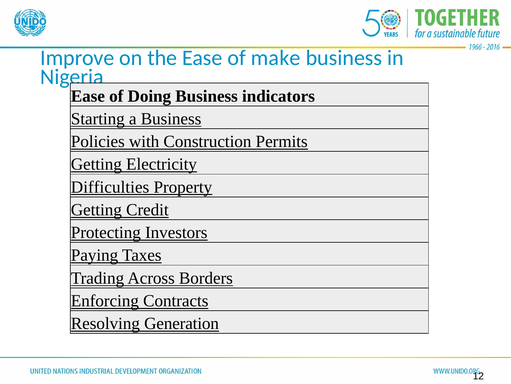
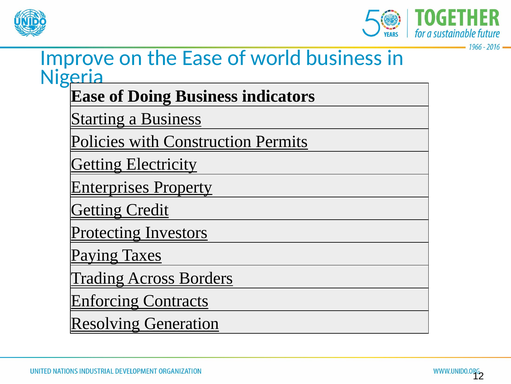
make: make -> world (276, 58)
Difficulties: Difficulties -> Enterprises (110, 187)
